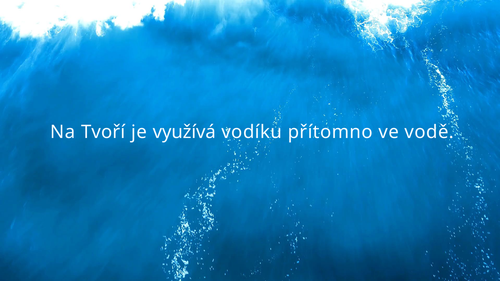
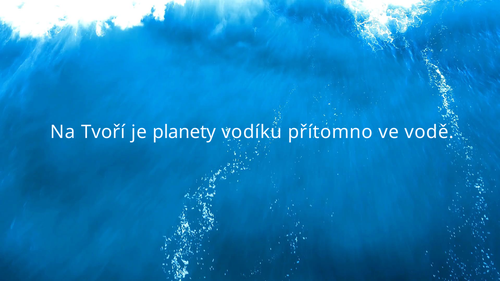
využívá: využívá -> planety (184, 132)
